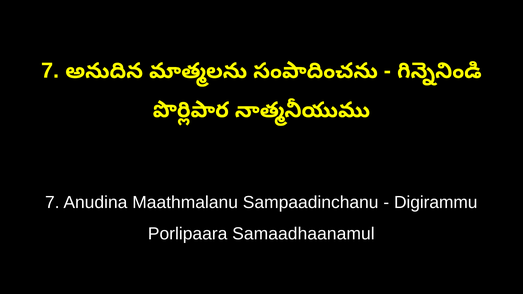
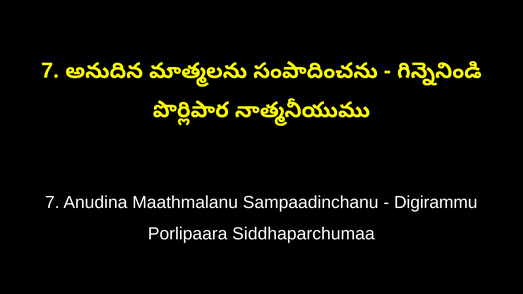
Samaadhaanamul: Samaadhaanamul -> Siddhaparchumaa (303, 234)
